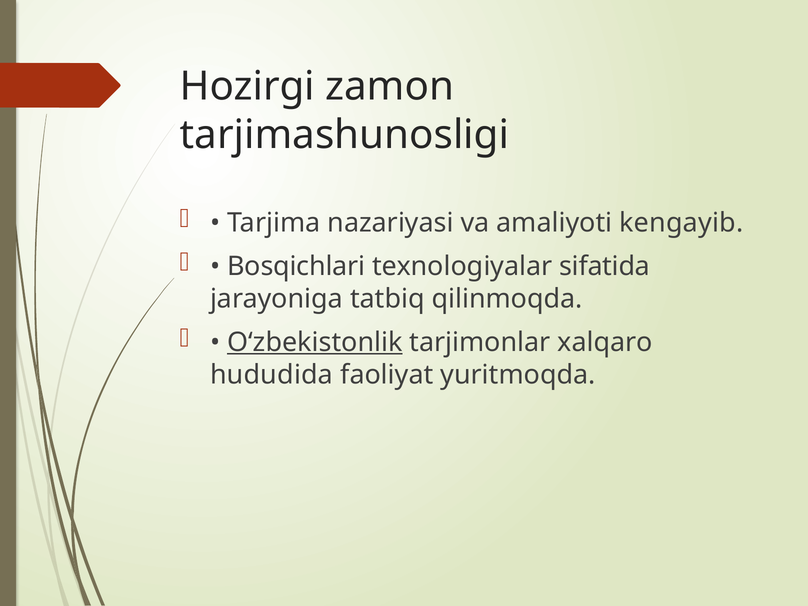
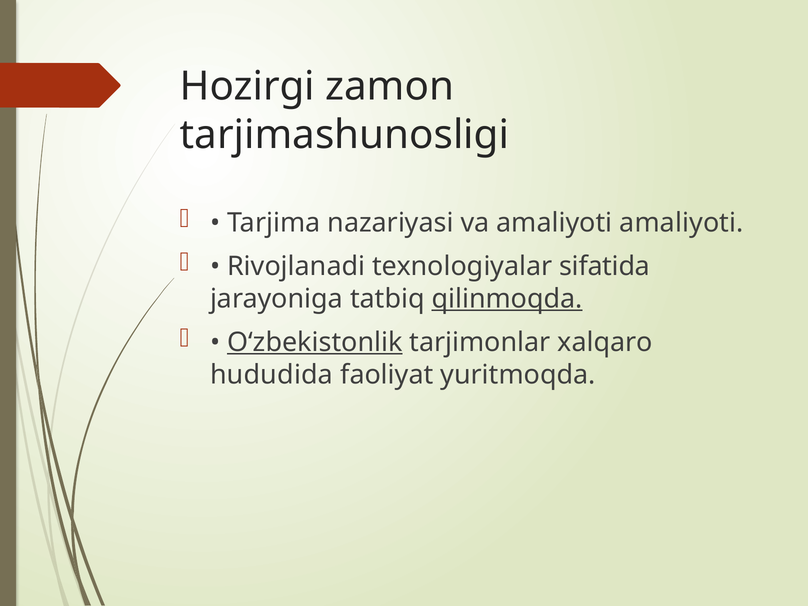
amaliyoti kengayib: kengayib -> amaliyoti (681, 223)
Bosqichlari: Bosqichlari -> Rivojlanadi (296, 266)
qilinmoqda underline: none -> present (507, 299)
